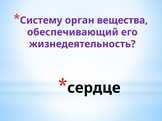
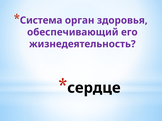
Систему: Систему -> Система (41, 20)
вещества: вещества -> здоровья (122, 20)
